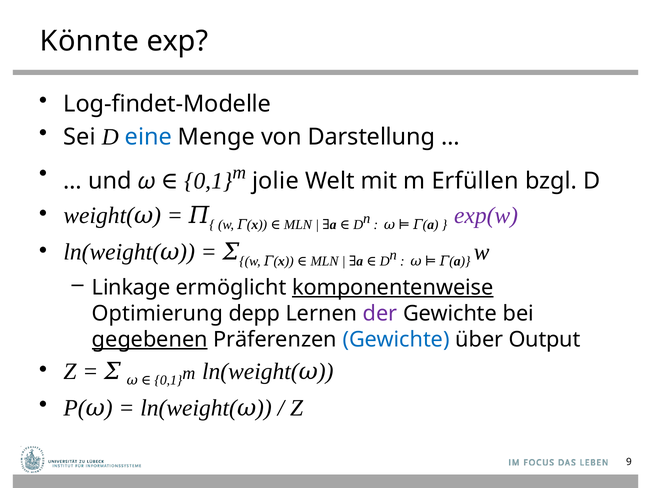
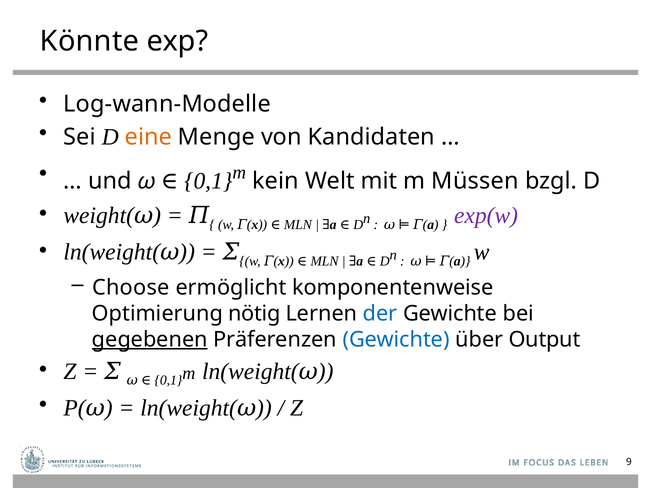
Log-findet-Modelle: Log-findet-Modelle -> Log-wann-Modelle (167, 104)
eine colour: blue -> orange (148, 137)
Darstellung: Darstellung -> Kandidaten (371, 137)
jolie: jolie -> kein (276, 181)
Erfüllen: Erfüllen -> Müssen (475, 181)
Linkage: Linkage -> Choose (131, 288)
komponentenweise underline: present -> none (393, 288)
depp: depp -> nötig (254, 314)
der colour: purple -> blue (380, 314)
